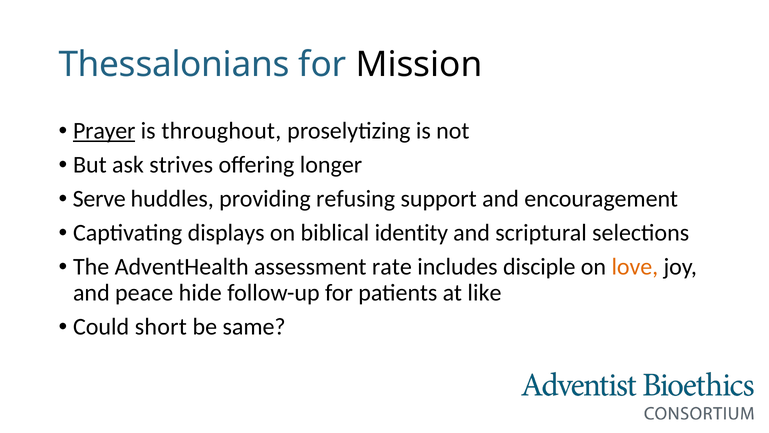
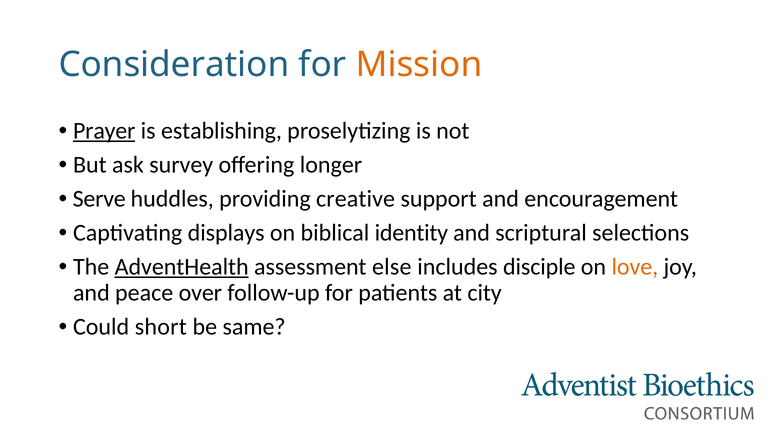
Thessalonians: Thessalonians -> Consideration (174, 65)
Mission colour: black -> orange (419, 65)
throughout: throughout -> establishing (221, 131)
strives: strives -> survey (181, 165)
refusing: refusing -> creative (356, 199)
AdventHealth underline: none -> present (182, 267)
rate: rate -> else (392, 267)
hide: hide -> over (200, 293)
like: like -> city (485, 293)
